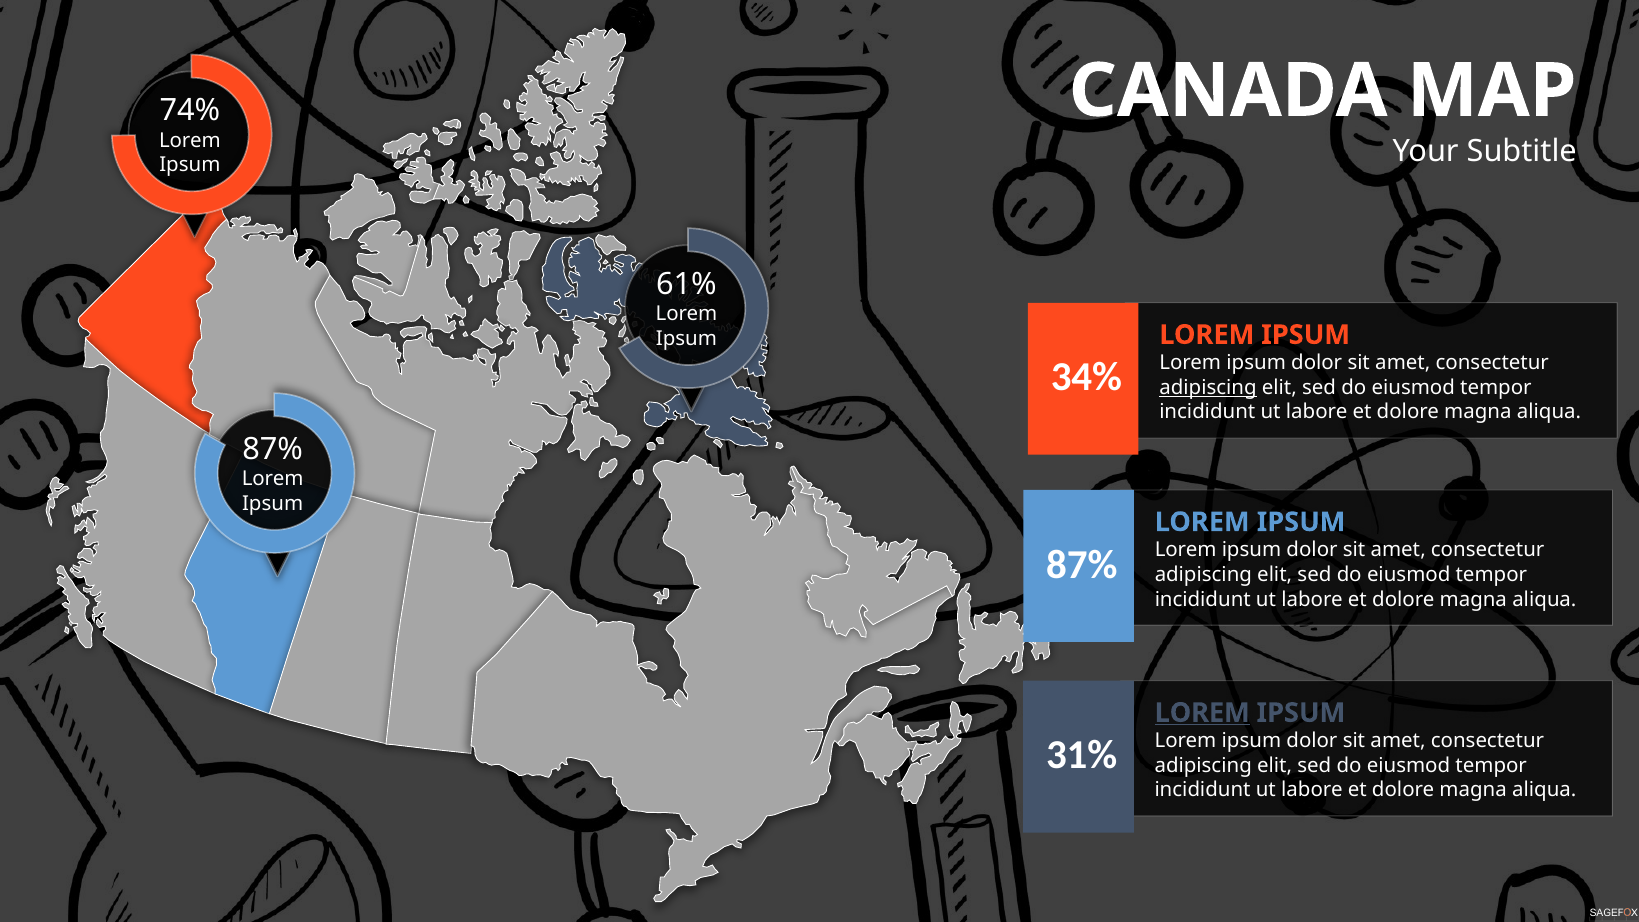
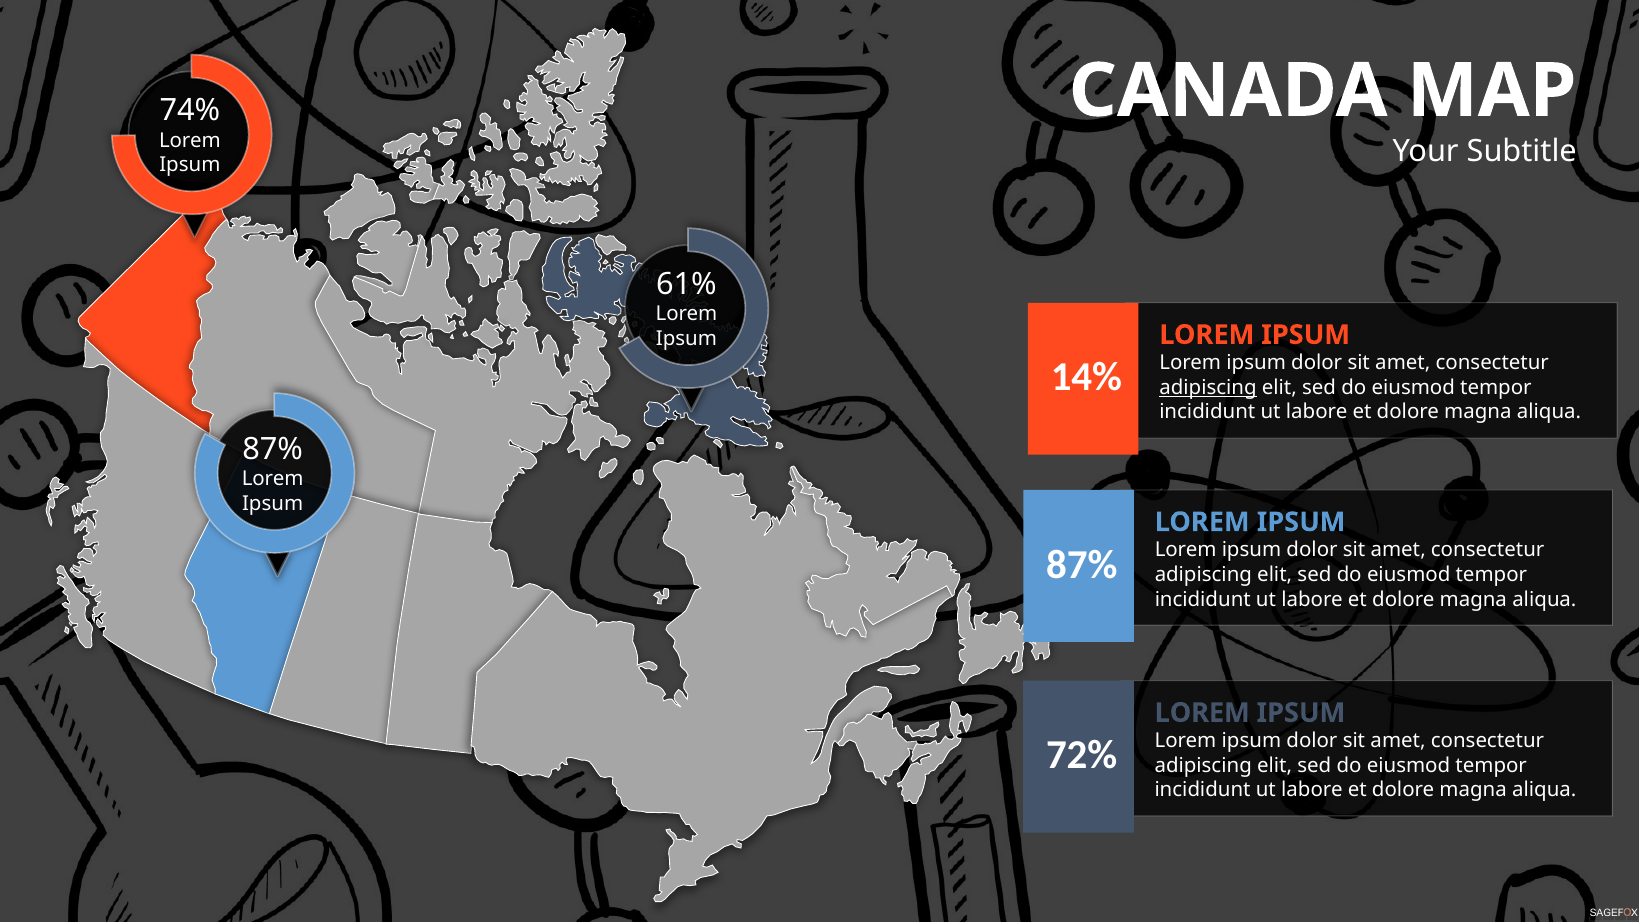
34%: 34% -> 14% (1086, 377)
LOREM underline: present -> none (1202, 713)
31%: 31% -> 72% (1082, 755)
